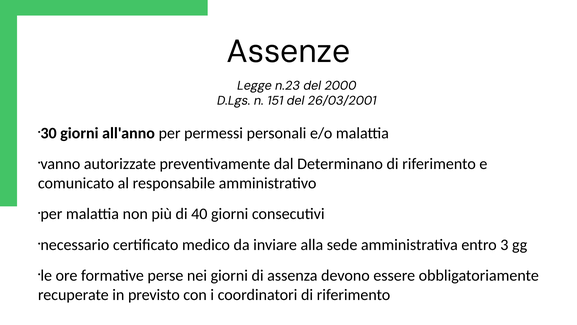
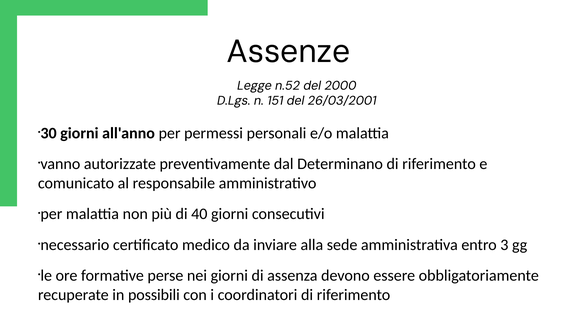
n.23: n.23 -> n.52 (288, 86)
previsto: previsto -> possibili (154, 294)
